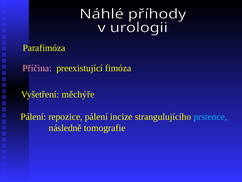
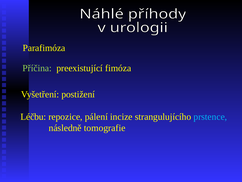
Příčina colour: pink -> light green (37, 68)
měchýře: měchýře -> postižení (78, 94)
Pálení: Pálení -> Léčbu (33, 116)
